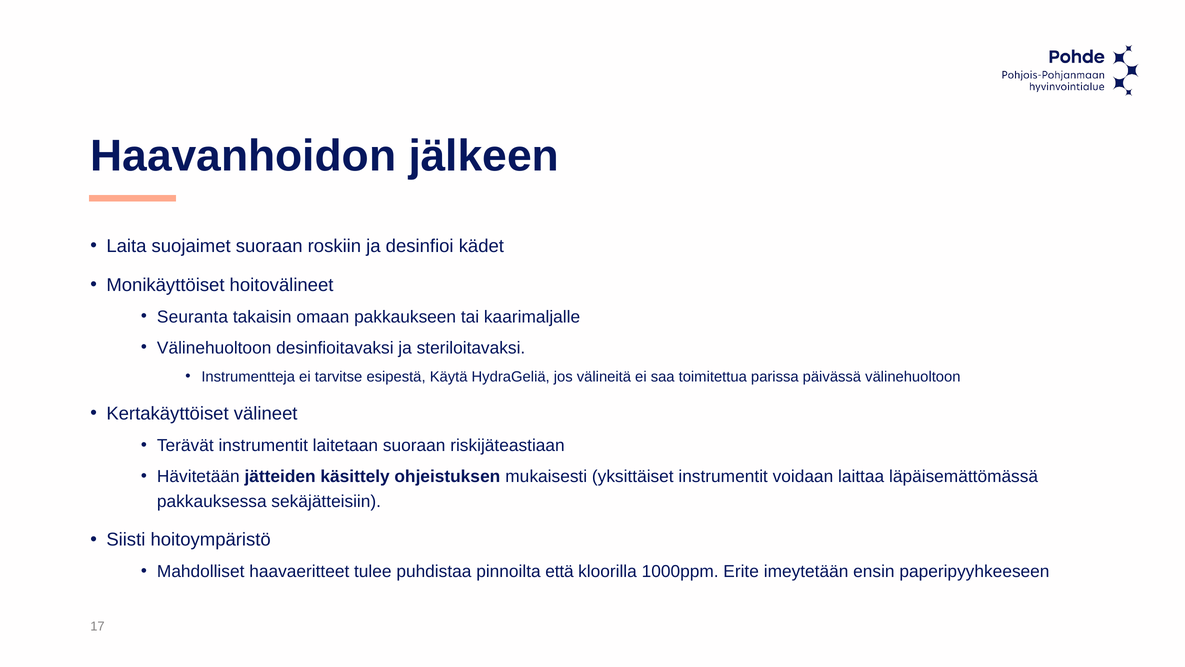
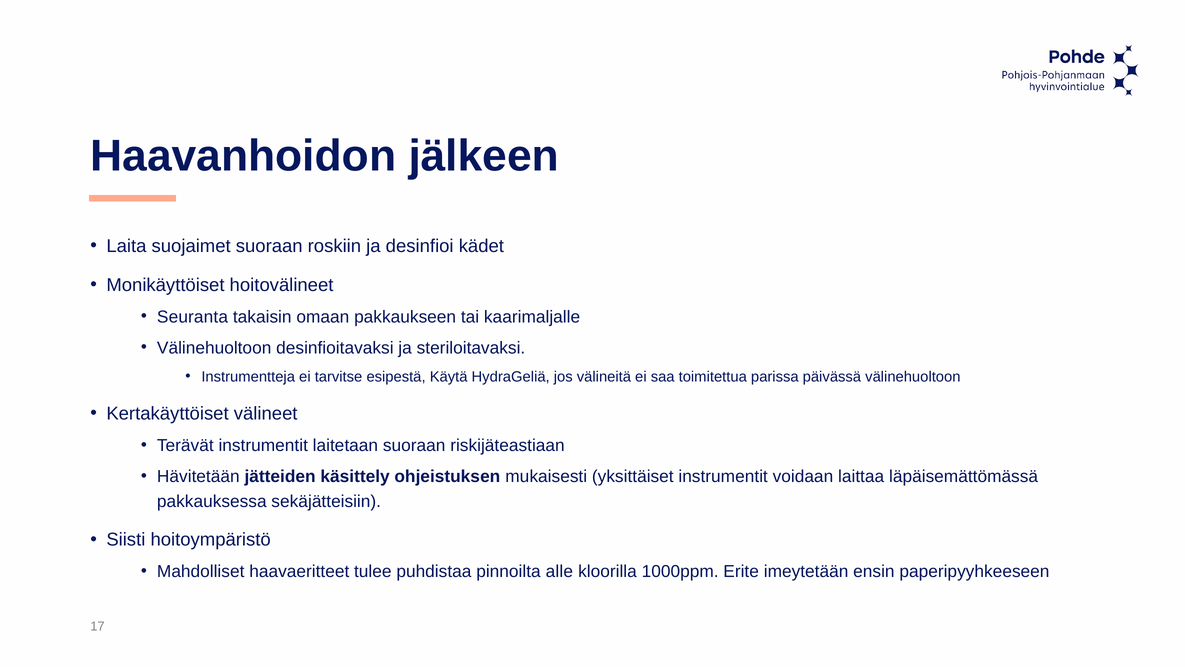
että: että -> alle (559, 571)
